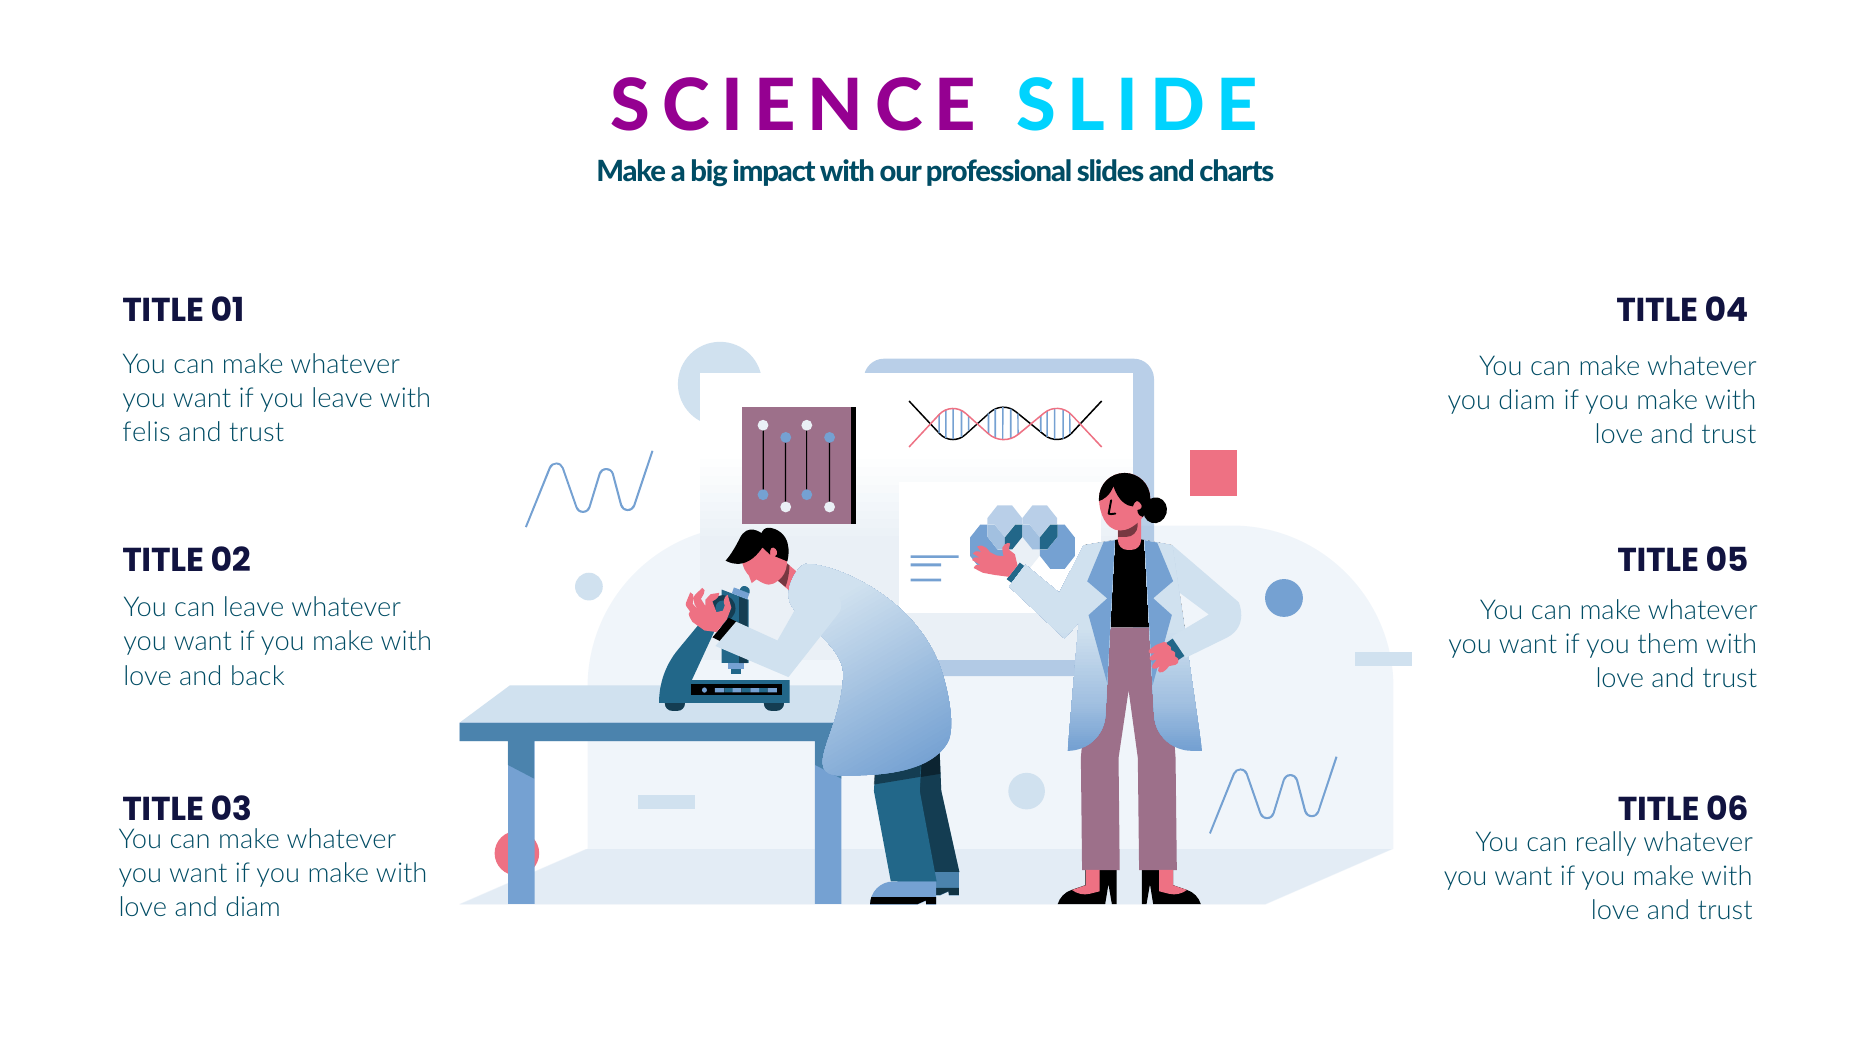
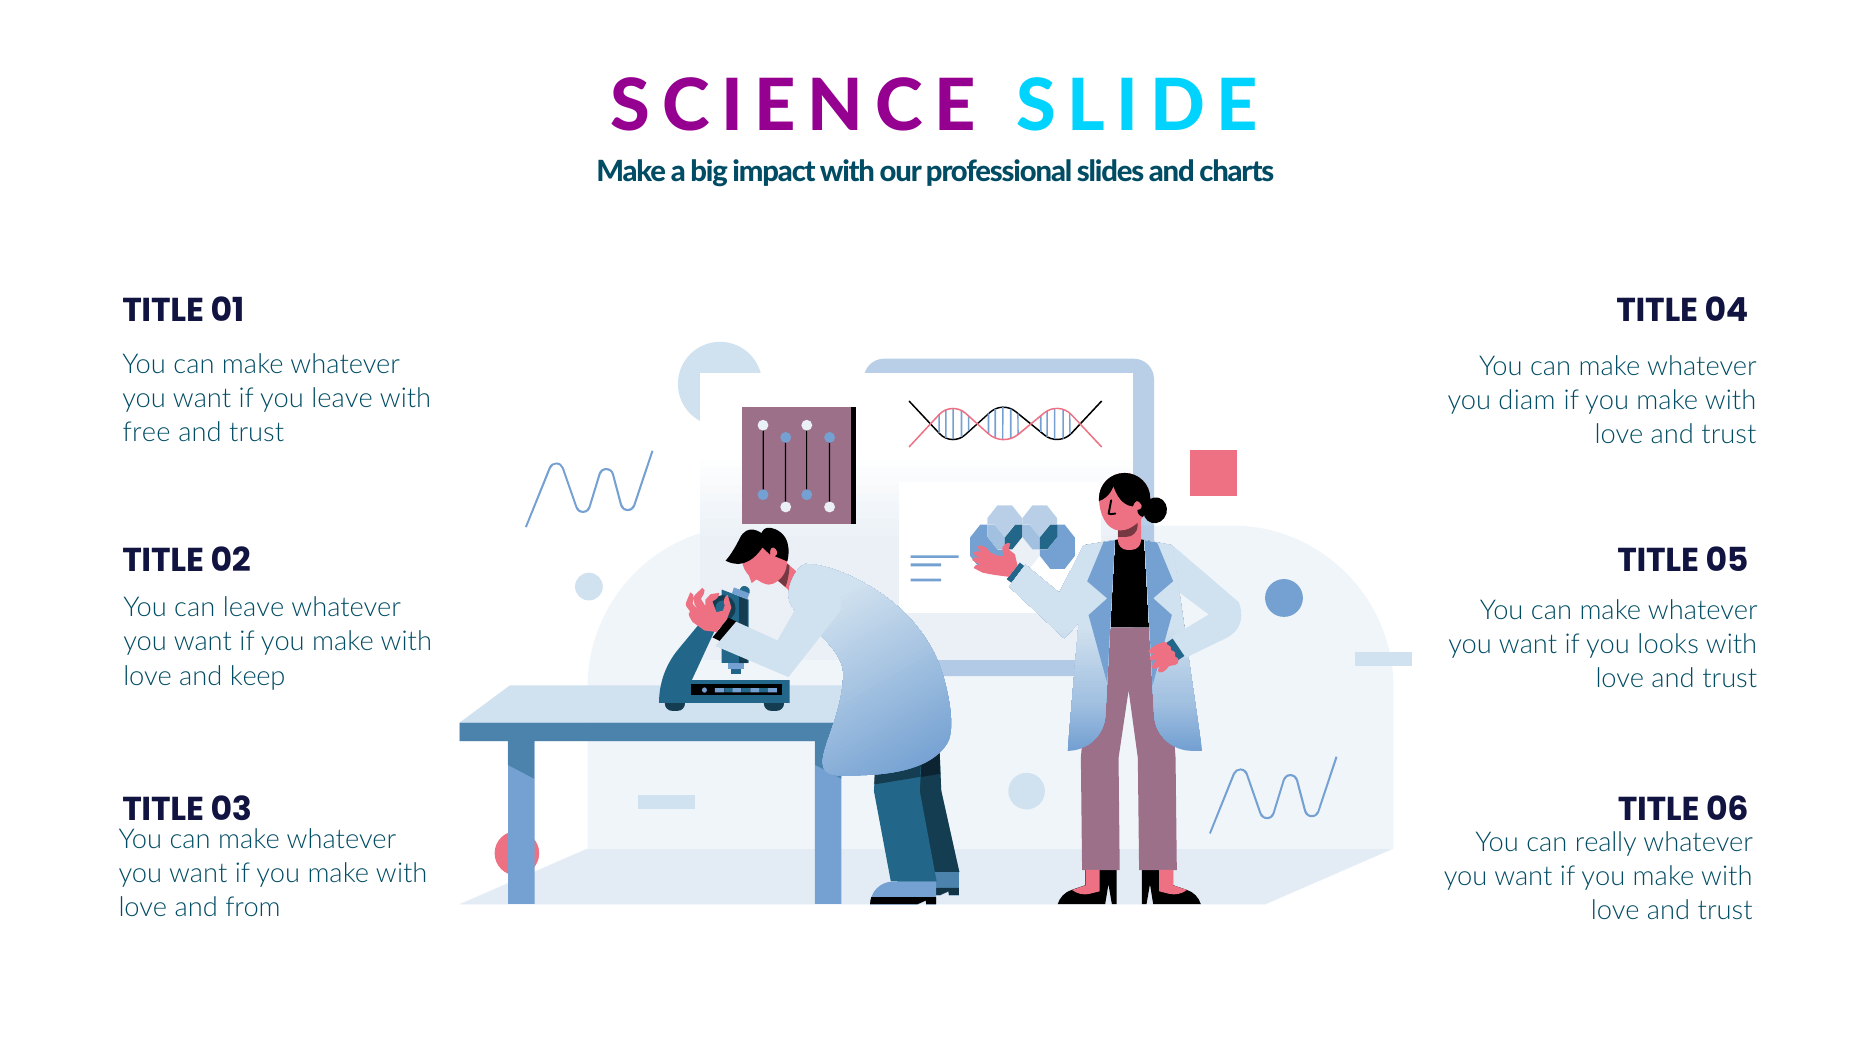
felis: felis -> free (147, 432)
them: them -> looks (1668, 645)
back: back -> keep (258, 676)
and diam: diam -> from (253, 908)
